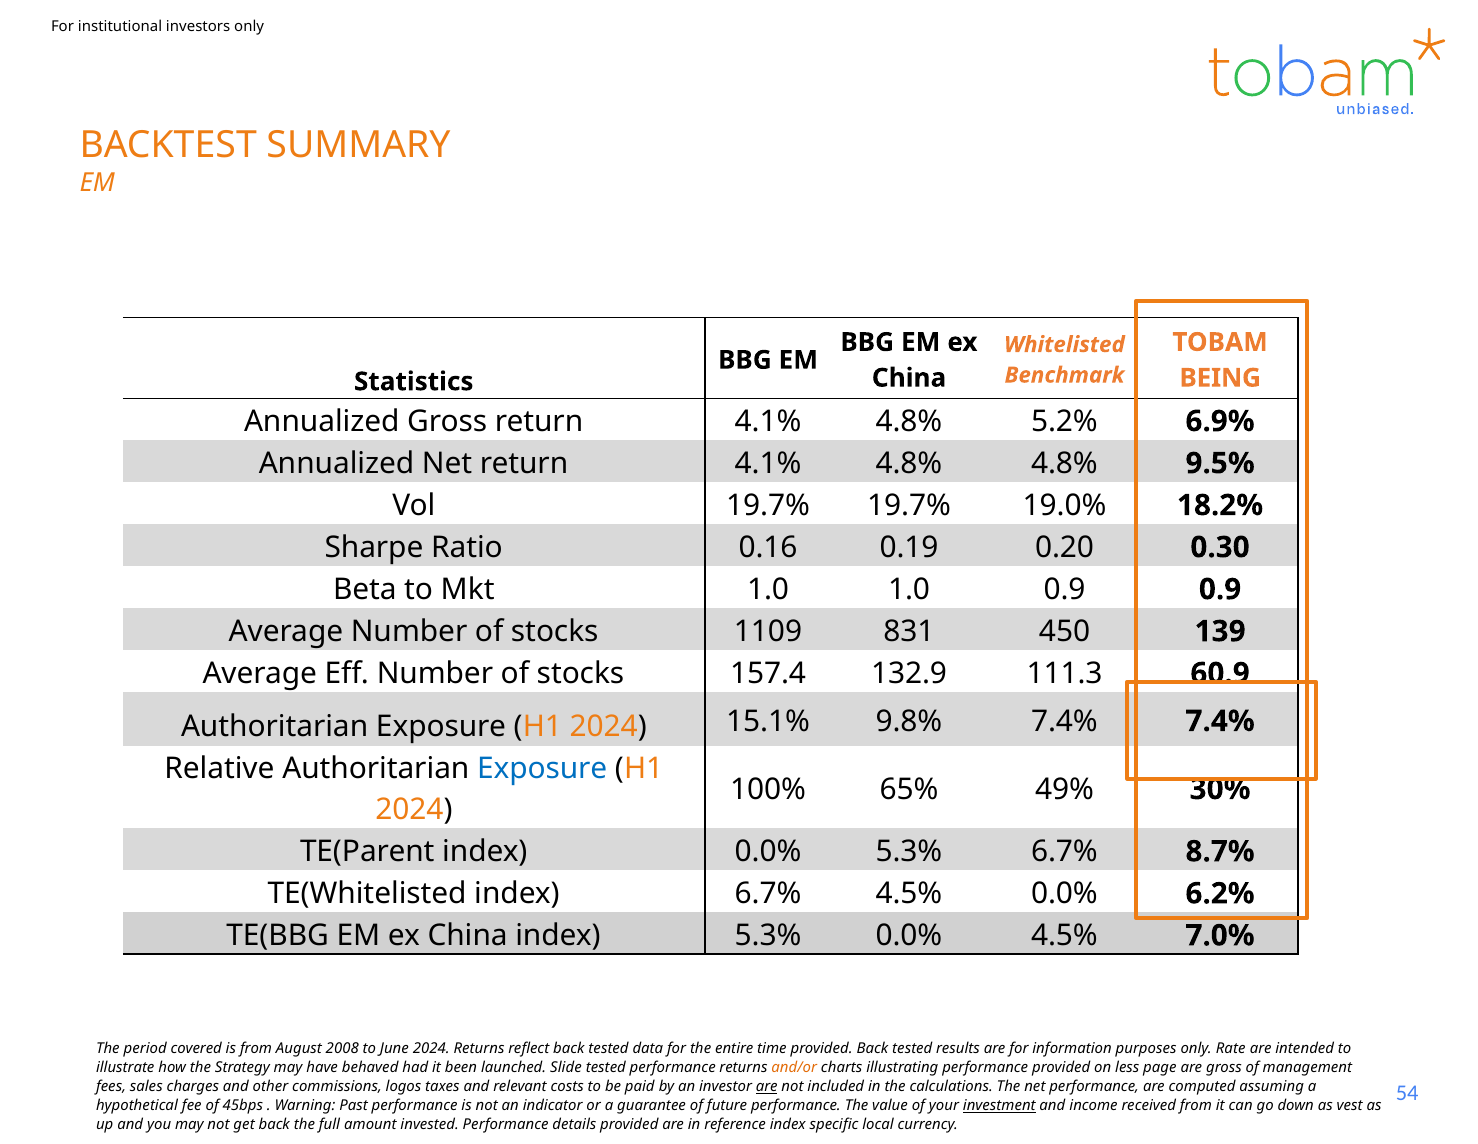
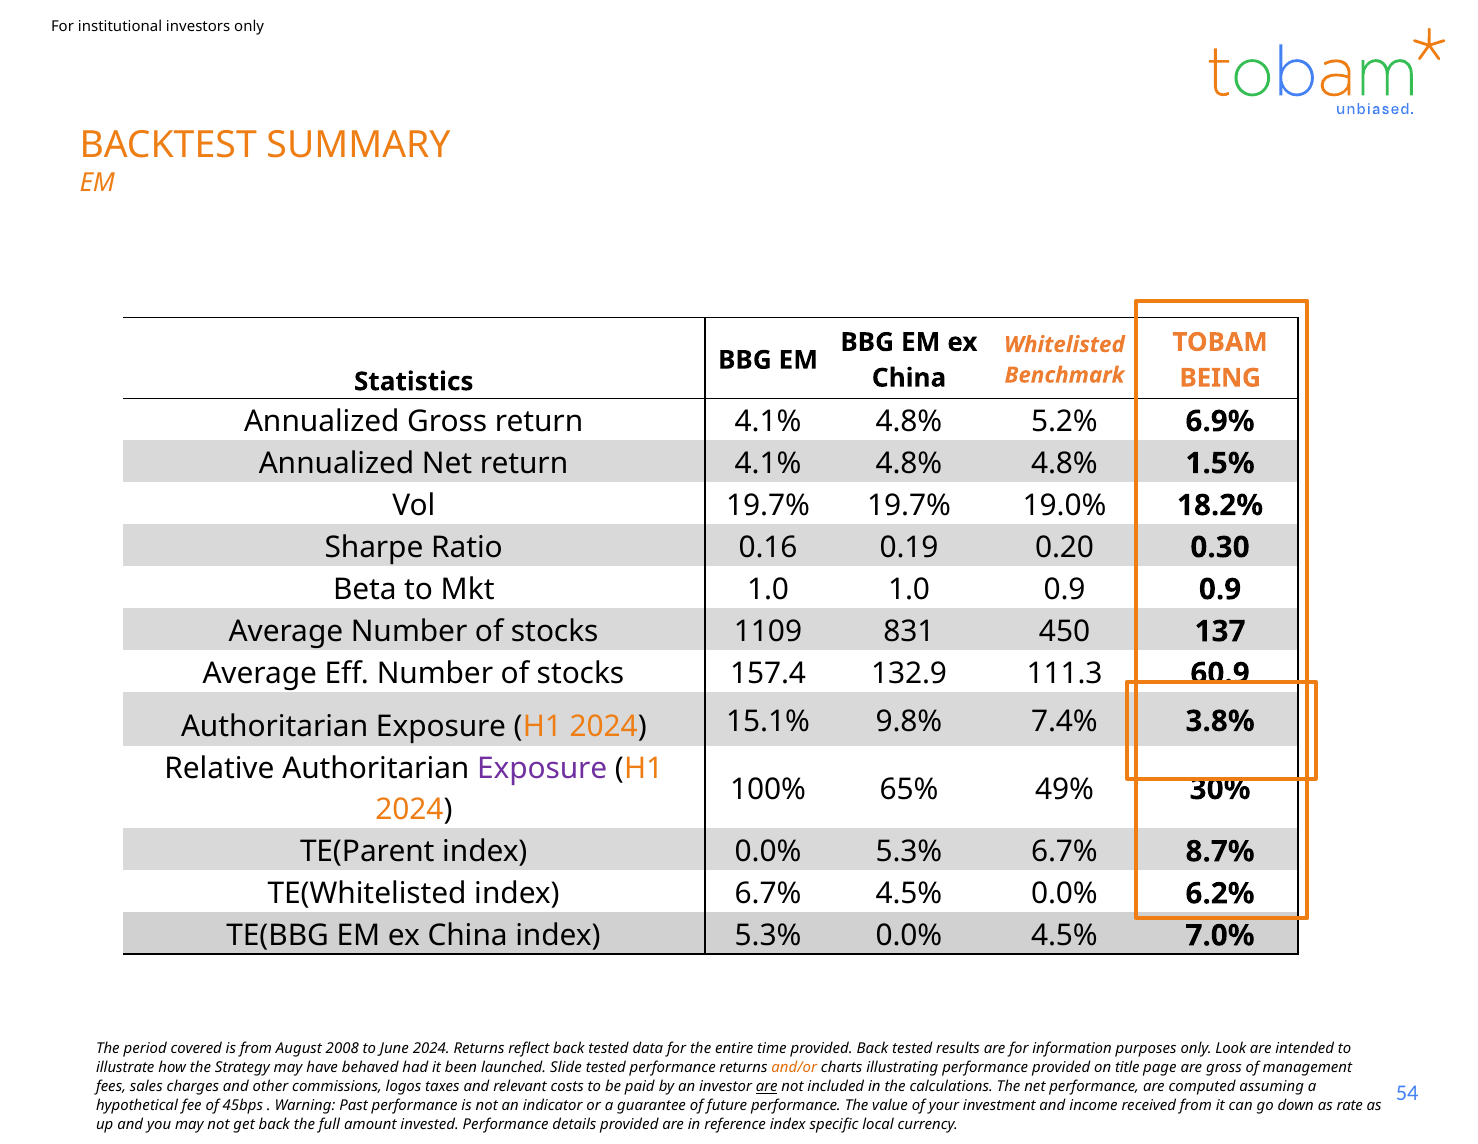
9.5%: 9.5% -> 1.5% (1220, 463)
139: 139 -> 137 (1220, 631)
7.4% 7.4%: 7.4% -> 3.8% (1220, 721)
Exposure colour: blue -> purple (542, 769)
Rate: Rate -> Look (1231, 1048)
less: less -> title (1127, 1067)
investment underline: present -> none (999, 1105)
vest: vest -> rate (1350, 1105)
